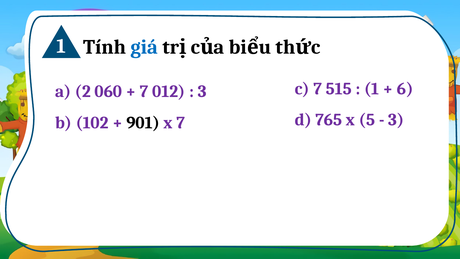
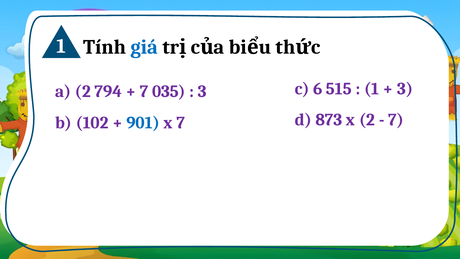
c 7: 7 -> 6 (318, 89)
6: 6 -> 3 (405, 89)
060: 060 -> 794 (108, 92)
012: 012 -> 035 (169, 92)
765: 765 -> 873 (329, 120)
x 5: 5 -> 2 (367, 120)
3: 3 -> 7 (396, 120)
901 colour: black -> blue (143, 123)
